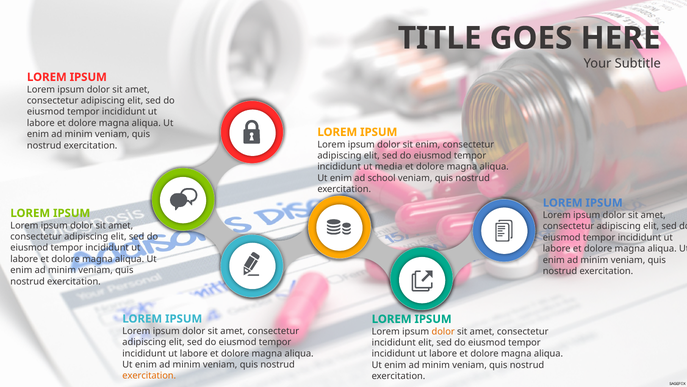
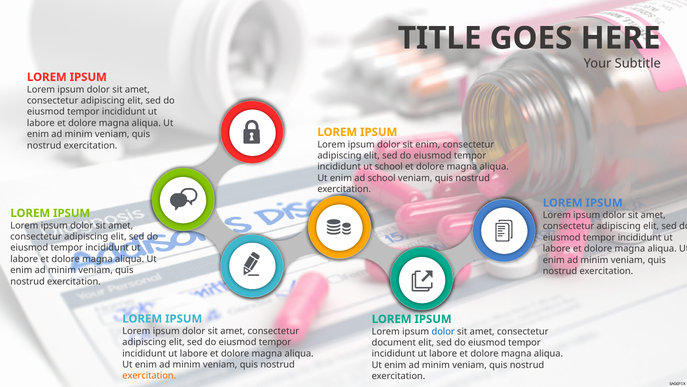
ut media: media -> school (389, 167)
dolor colour: orange -> blue (443, 331)
incididunt: incididunt -> document (394, 342)
